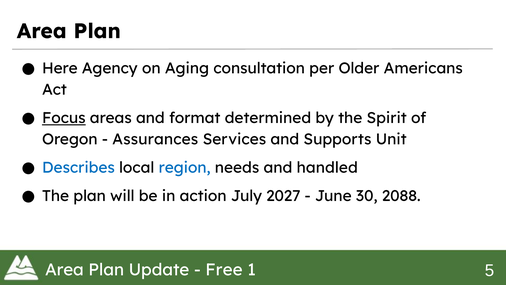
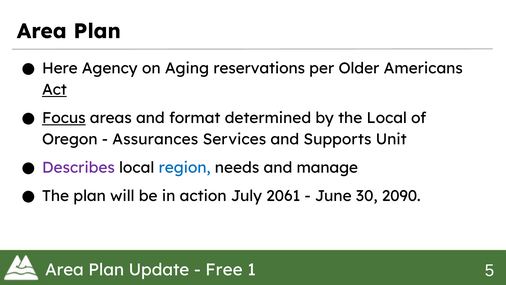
consultation: consultation -> reservations (259, 68)
Act underline: none -> present (54, 90)
the Spirit: Spirit -> Local (387, 118)
Describes colour: blue -> purple (78, 168)
handled: handled -> manage (327, 168)
2027: 2027 -> 2061 (283, 196)
2088: 2088 -> 2090 (401, 196)
